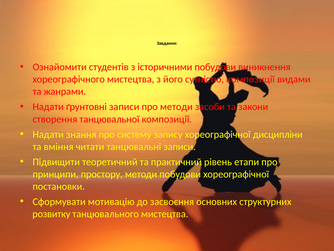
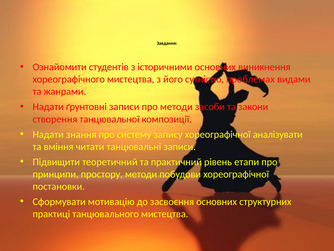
історичними побудови: побудови -> основних (215, 67)
сутністю композиції: композиції -> проблемах (250, 79)
дисципліни: дисципліни -> аналізувати (278, 134)
розвитку: розвитку -> практиці (51, 214)
